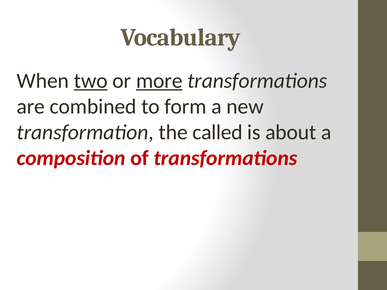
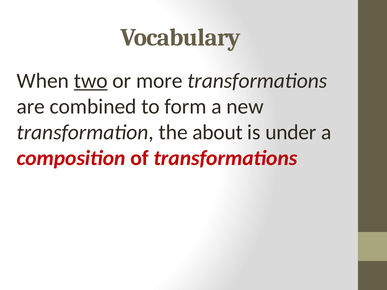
more underline: present -> none (159, 81)
called: called -> about (218, 132)
about: about -> under (291, 132)
